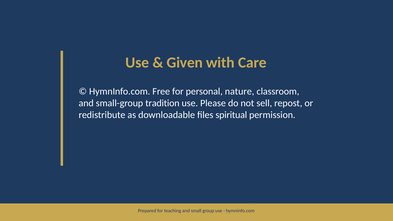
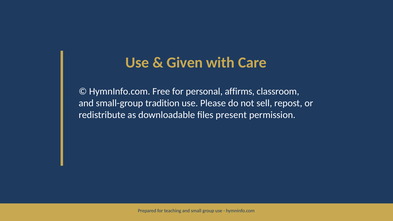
nature: nature -> affirms (240, 91)
spiritual: spiritual -> present (231, 115)
